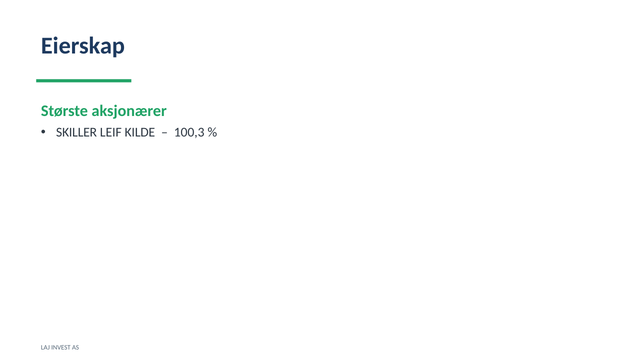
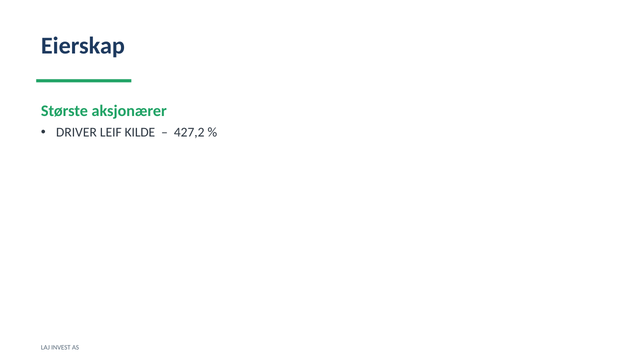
SKILLER: SKILLER -> DRIVER (76, 132)
100,3: 100,3 -> 427,2 (189, 132)
